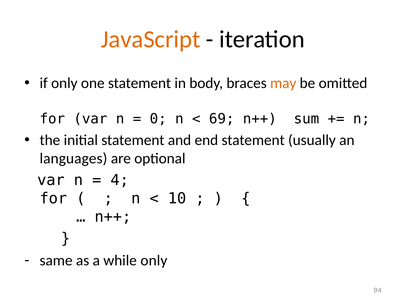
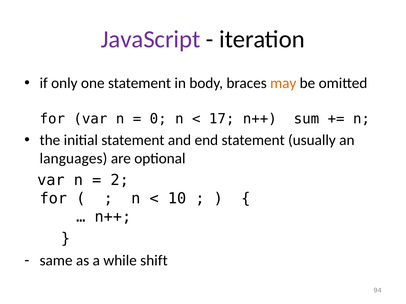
JavaScript colour: orange -> purple (151, 39)
69: 69 -> 17 (222, 119)
4: 4 -> 2 (120, 181)
while only: only -> shift (154, 261)
